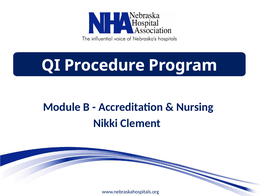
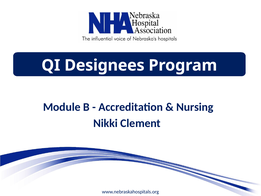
Procedure: Procedure -> Designees (104, 65)
